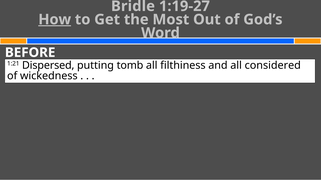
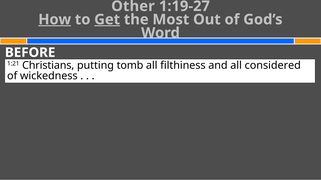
Bridle: Bridle -> Other (133, 6)
Get underline: none -> present (107, 20)
Dispersed: Dispersed -> Christians (48, 65)
